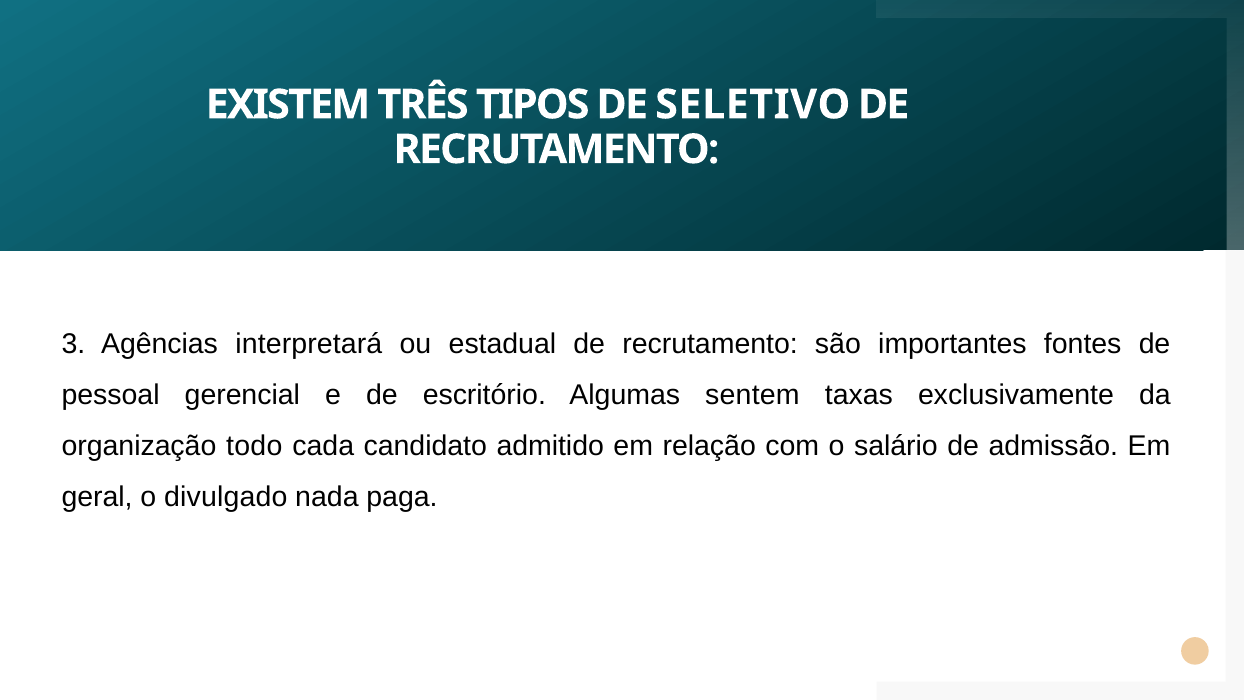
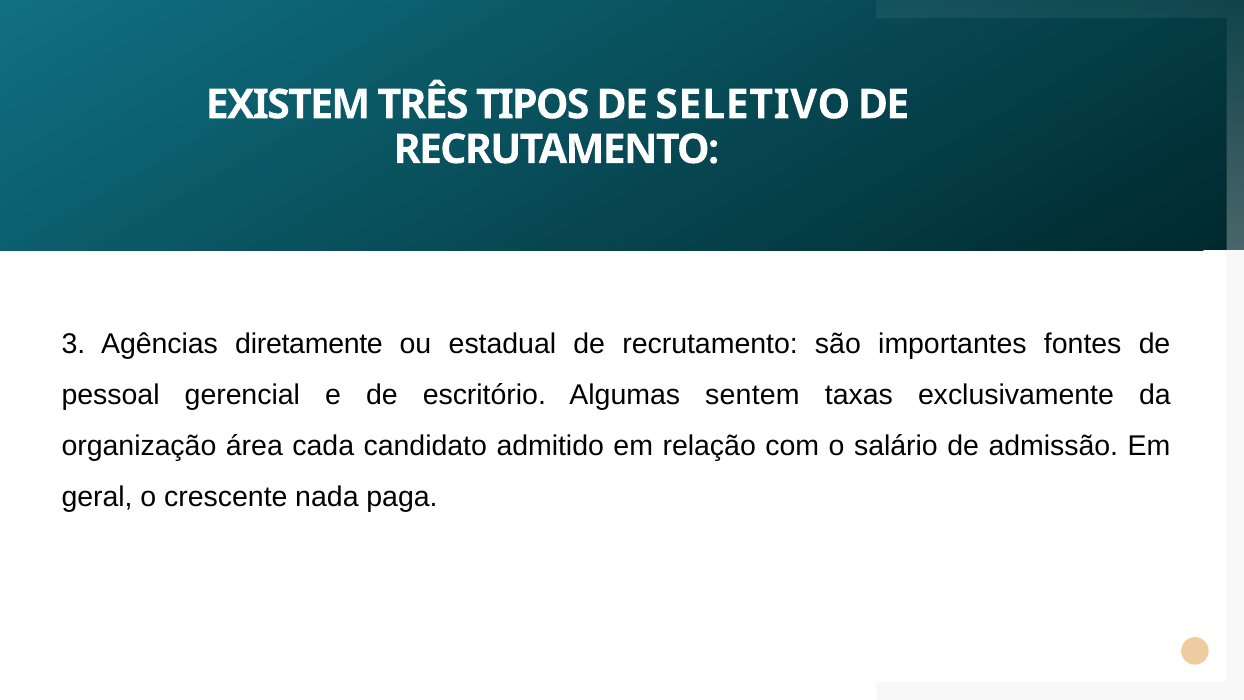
interpretará: interpretará -> diretamente (309, 344)
todo: todo -> área (254, 446)
divulgado: divulgado -> crescente (226, 497)
